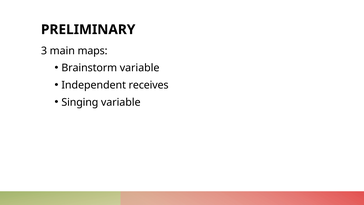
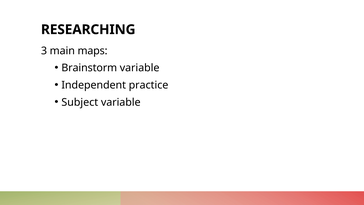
PRELIMINARY: PRELIMINARY -> RESEARCHING (88, 30)
receives: receives -> practice (149, 85)
Singing: Singing -> Subject (80, 102)
